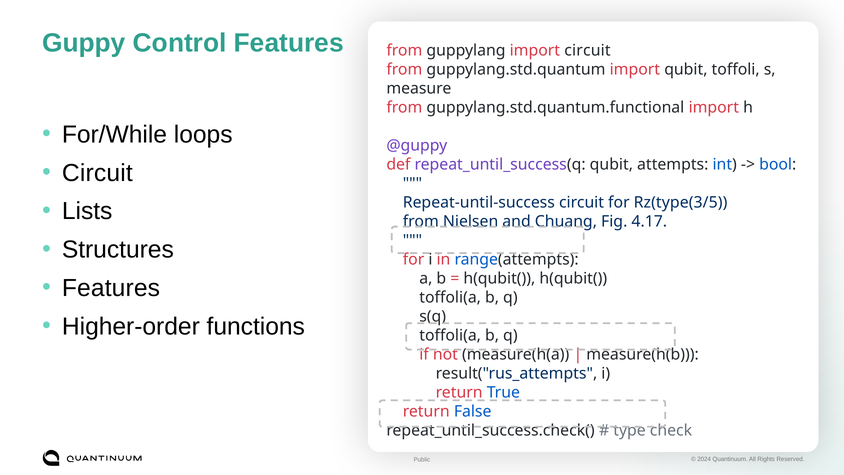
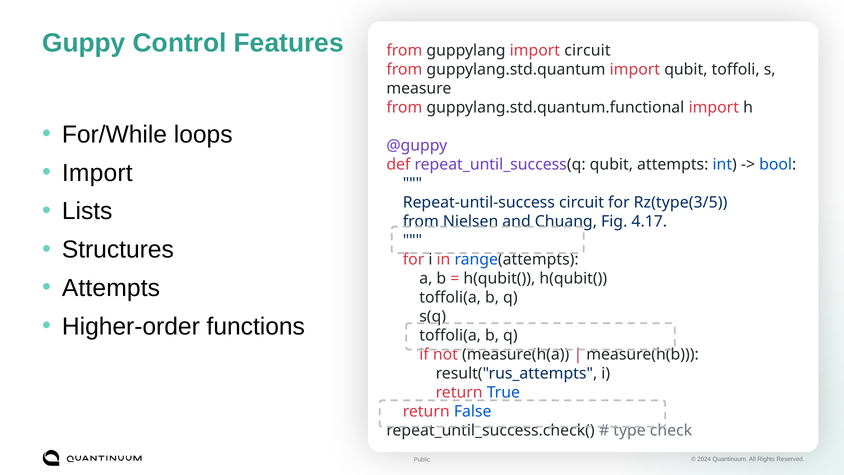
Circuit: Circuit -> Import (97, 173)
Features: Features -> Attempts (111, 288)
